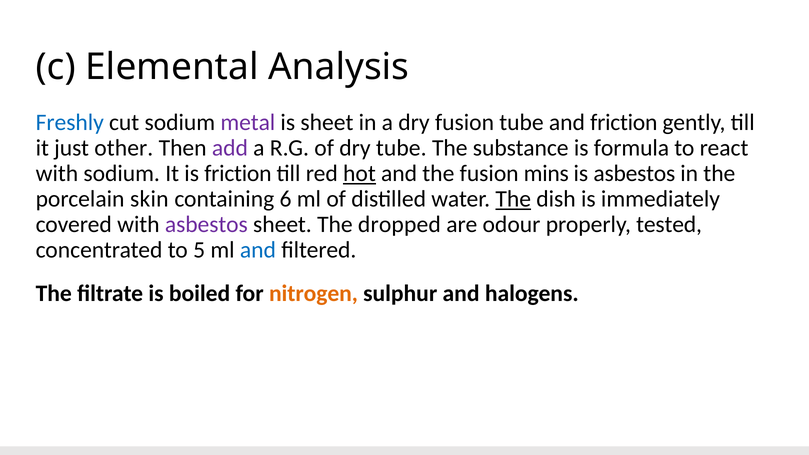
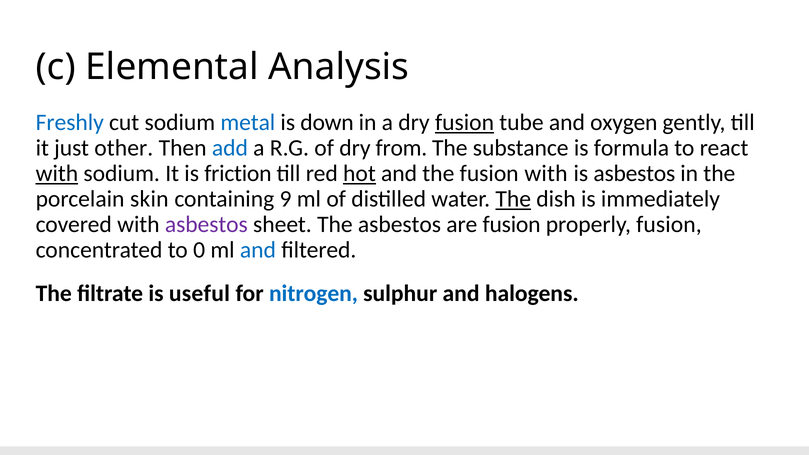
metal colour: purple -> blue (248, 123)
is sheet: sheet -> down (327, 123)
fusion underline: none -> present (465, 123)
and friction: friction -> oxygen (624, 123)
add colour: purple -> blue (230, 148)
dry tube: tube -> from (401, 148)
with underline: none -> present (57, 174)
fusion mins: mins -> with (546, 174)
6: 6 -> 9 (285, 199)
The dropped: dropped -> asbestos (400, 225)
are odour: odour -> fusion (512, 225)
properly tested: tested -> fusion (669, 225)
5: 5 -> 0 (199, 250)
boiled: boiled -> useful (199, 294)
nitrogen colour: orange -> blue (313, 294)
